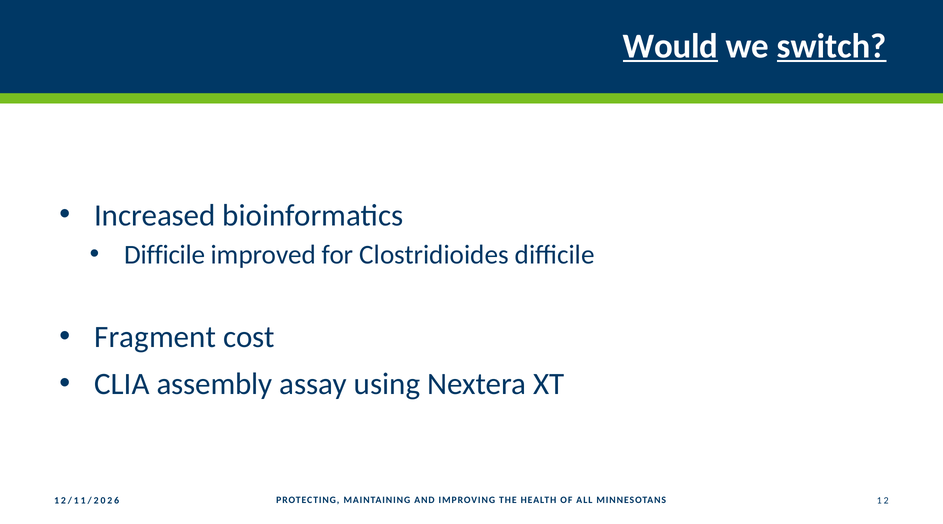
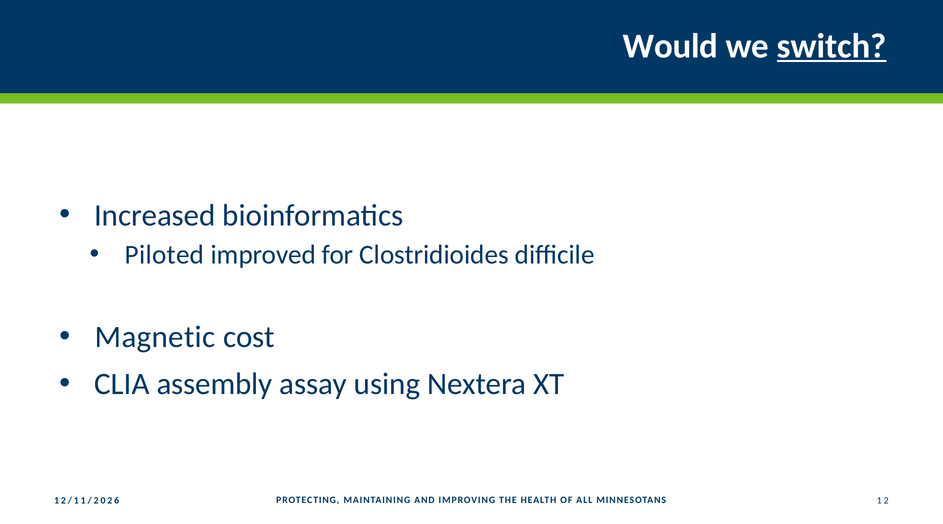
Would underline: present -> none (670, 46)
Difficile: Difficile -> Piloted (164, 255)
Fragment: Fragment -> Magnetic (155, 337)
